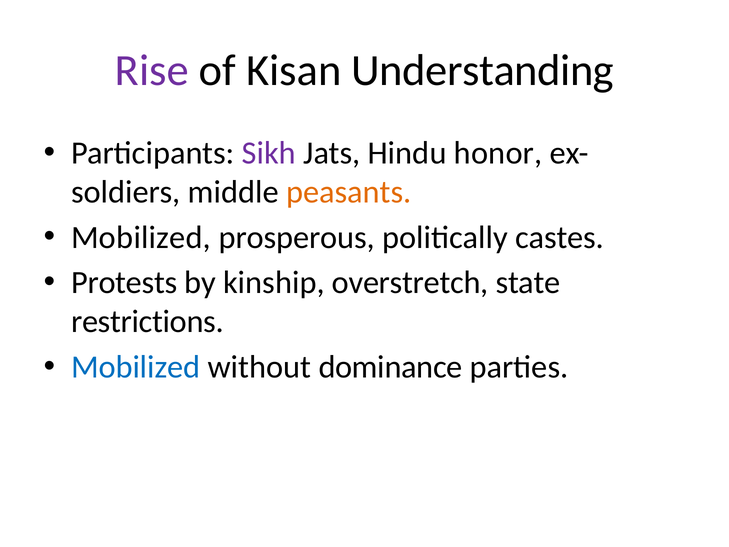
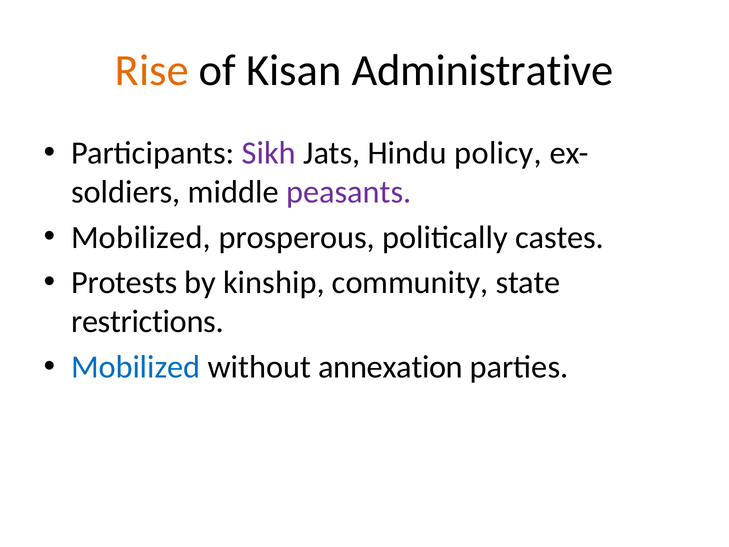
Rise colour: purple -> orange (152, 71)
Understanding: Understanding -> Administrative (483, 71)
honor: honor -> policy (498, 153)
peasants colour: orange -> purple (349, 192)
overstretch: overstretch -> community (410, 283)
dominance: dominance -> annexation (391, 367)
